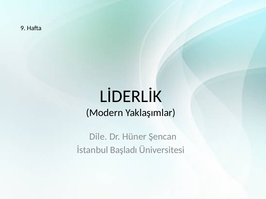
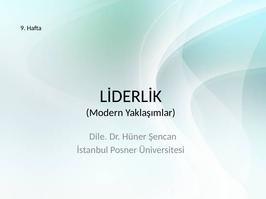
Başladı: Başladı -> Posner (124, 150)
